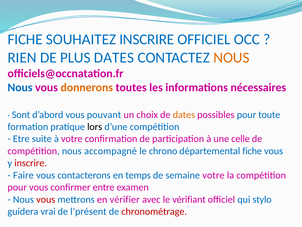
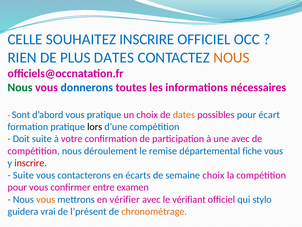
FICHE: FICHE -> CELLE (25, 39)
Nous colour: blue -> green (20, 87)
donnerons colour: orange -> blue (87, 87)
vous pouvant: pouvant -> pratique (104, 114)
toute: toute -> écart (269, 114)
Etre: Etre -> Doit (21, 139)
une celle: celle -> avec (241, 139)
accompagné: accompagné -> déroulement (111, 151)
chrono: chrono -> remise (163, 151)
Faire: Faire -> Suite (23, 175)
temps: temps -> écarts (138, 175)
semaine votre: votre -> choix (213, 175)
vous colour: red -> orange (46, 199)
chronométrage colour: red -> orange (154, 211)
